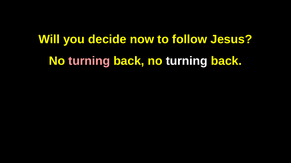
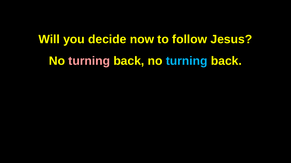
turning colour: white -> light blue (187, 61)
